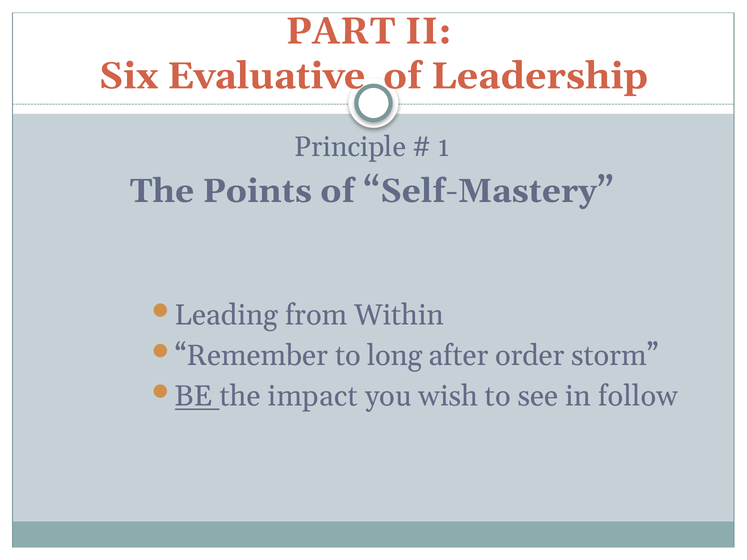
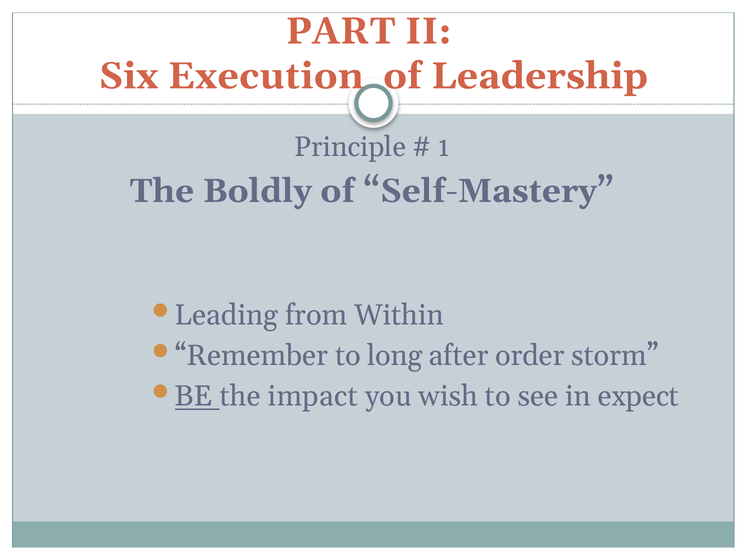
Evaluative: Evaluative -> Execution (266, 76)
Points: Points -> Boldly (257, 191)
follow: follow -> expect (638, 396)
